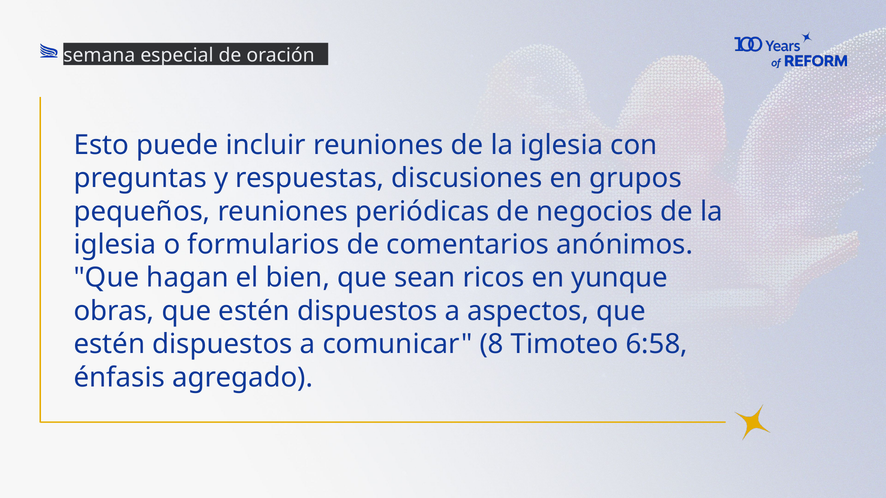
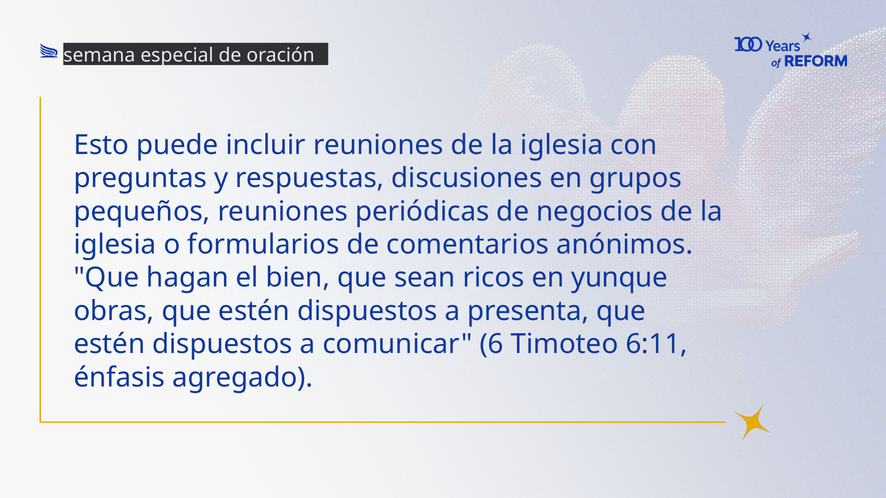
aspectos: aspectos -> presenta (528, 311)
8: 8 -> 6 (492, 345)
6:58: 6:58 -> 6:11 (657, 345)
